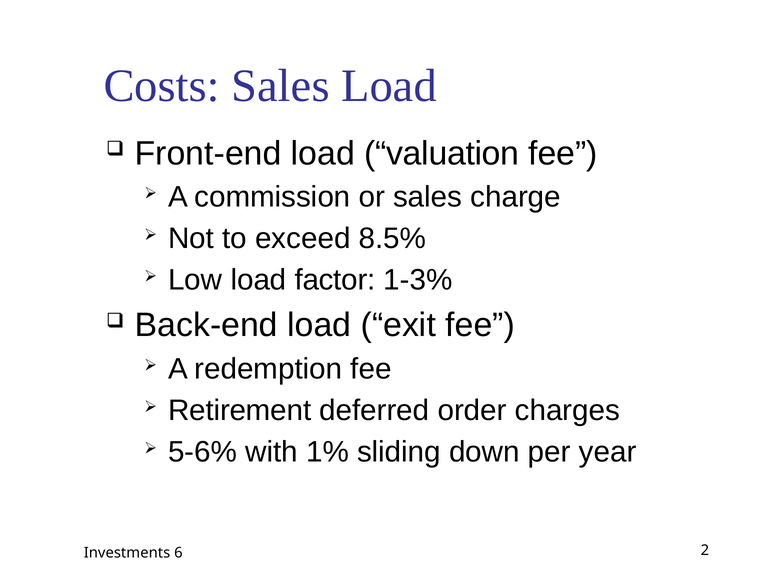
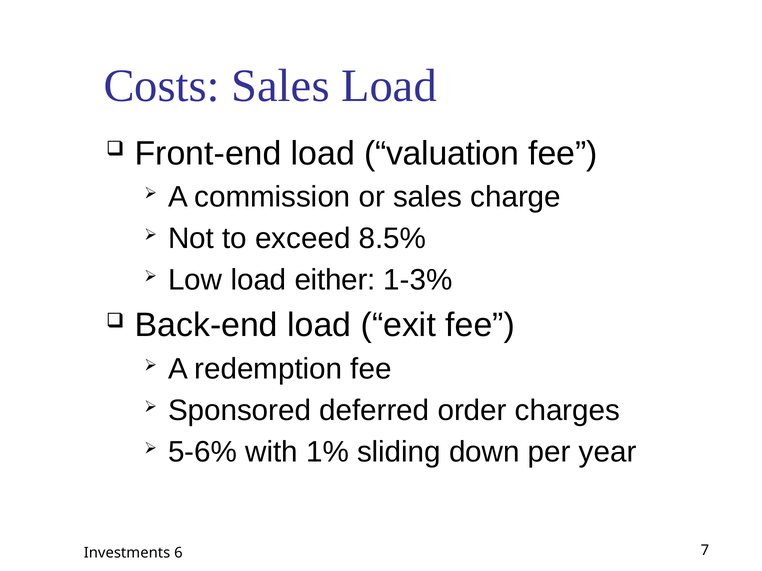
factor: factor -> either (335, 280)
Retirement: Retirement -> Sponsored (240, 411)
2: 2 -> 7 (705, 551)
